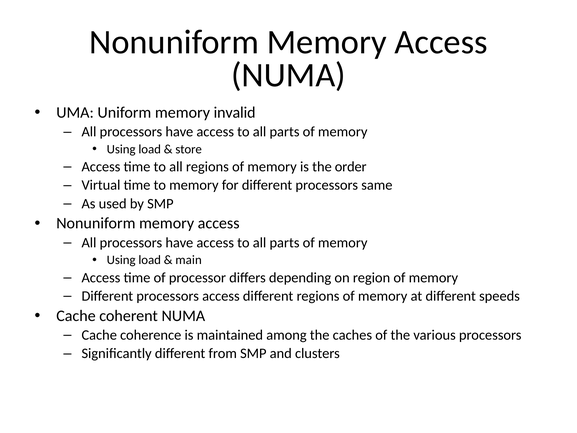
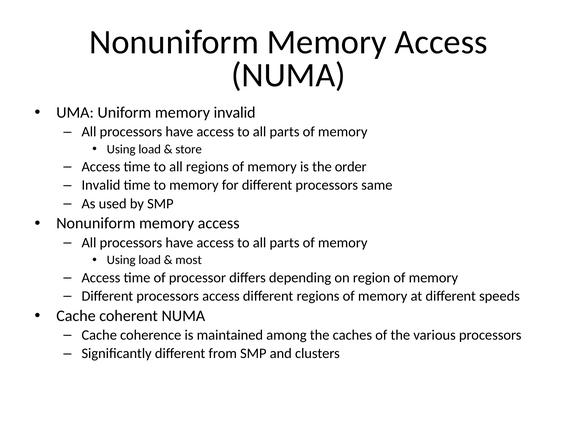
Virtual: Virtual -> Invalid (101, 185)
main: main -> most (189, 260)
